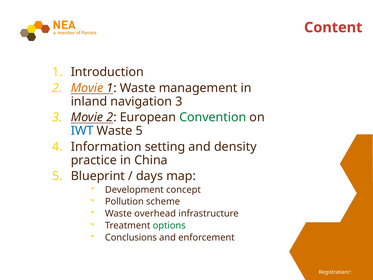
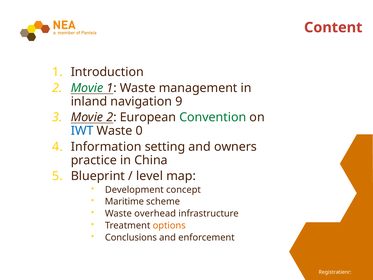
Movie colour: orange -> green (87, 88)
navigation 3: 3 -> 9 (179, 101)
Waste 5: 5 -> 0 (139, 131)
density: density -> owners (235, 147)
days: days -> level (150, 176)
Pollution: Pollution -> Maritime (124, 201)
options colour: green -> orange (169, 225)
